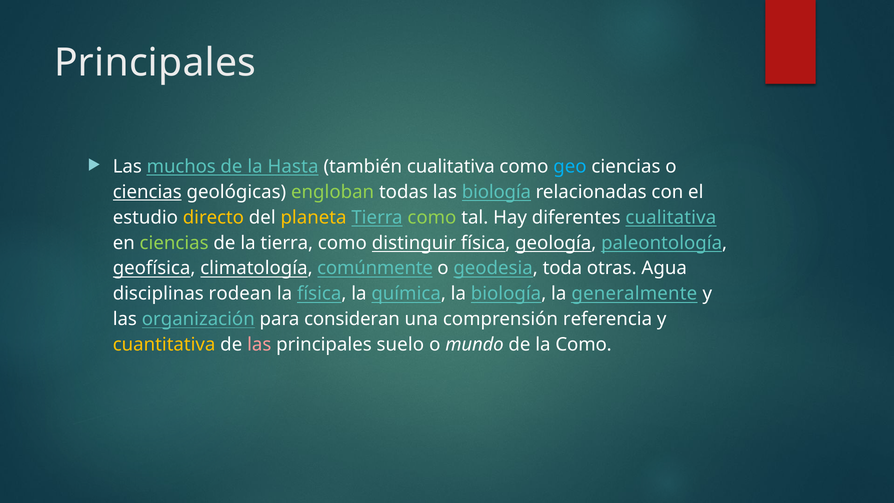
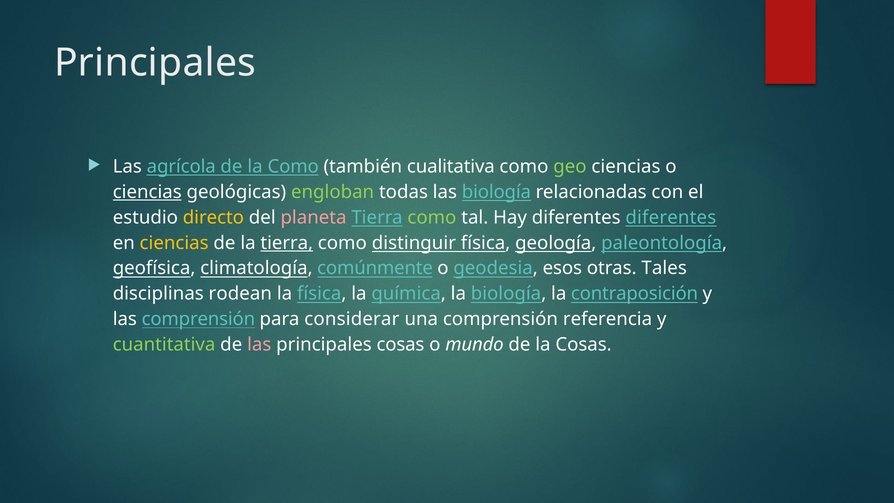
muchos: muchos -> agrícola (181, 166)
la Hasta: Hasta -> Como (293, 166)
geo colour: light blue -> light green (570, 166)
planeta colour: yellow -> pink (313, 217)
diferentes cualitativa: cualitativa -> diferentes (671, 217)
ciencias colour: light green -> yellow (174, 243)
tierra underline: none -> present (287, 243)
toda: toda -> esos (562, 268)
Agua: Agua -> Tales (664, 268)
generalmente: generalmente -> contraposición (635, 294)
las organización: organización -> comprensión (198, 319)
consideran: consideran -> considerar (352, 319)
cuantitativa colour: yellow -> light green (164, 345)
principales suelo: suelo -> cosas (400, 345)
la Como: Como -> Cosas (584, 345)
